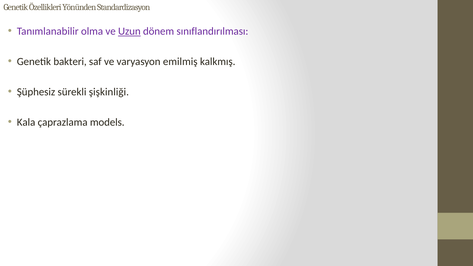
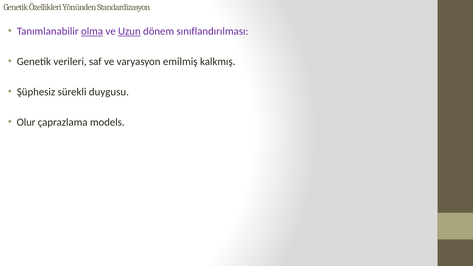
olma underline: none -> present (92, 31)
bakteri: bakteri -> verileri (70, 62)
şişkinliği: şişkinliği -> duygusu (109, 92)
Kala: Kala -> Olur (26, 122)
